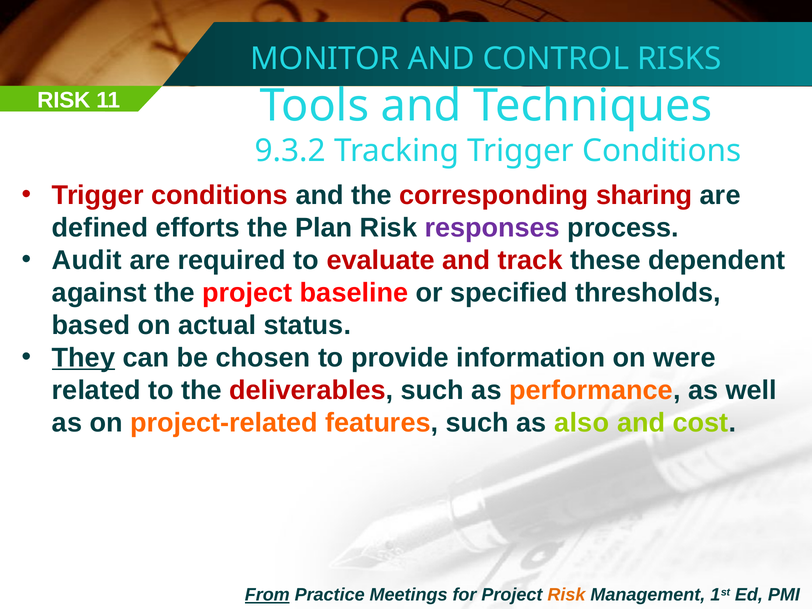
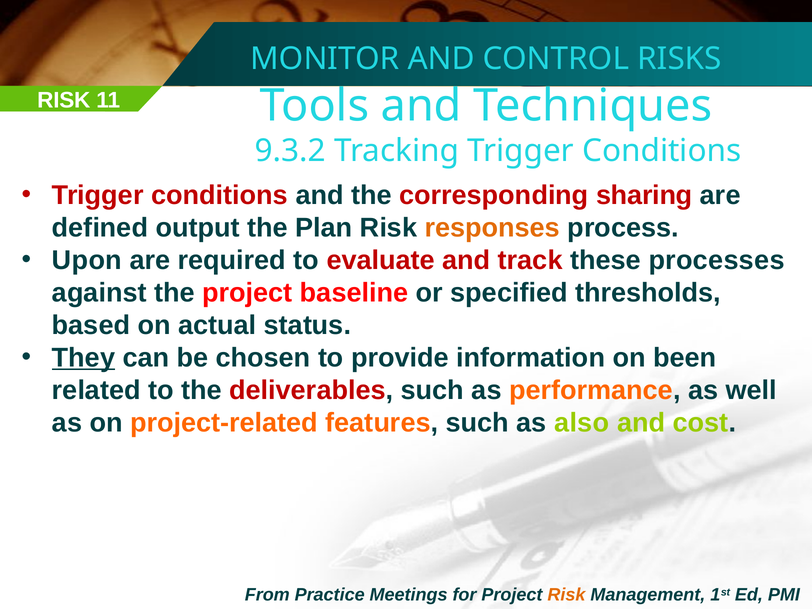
efforts: efforts -> output (198, 228)
responses colour: purple -> orange (492, 228)
Audit: Audit -> Upon (87, 260)
dependent: dependent -> processes (717, 260)
were: were -> been (685, 358)
From underline: present -> none (267, 595)
